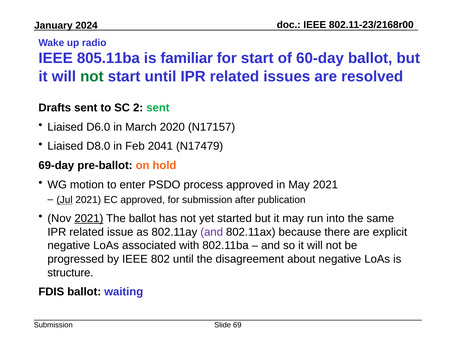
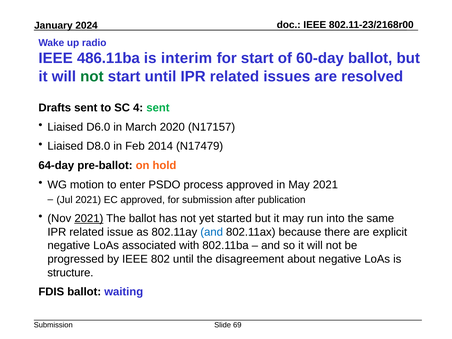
805.11ba: 805.11ba -> 486.11ba (108, 58)
familiar: familiar -> interim (187, 58)
2: 2 -> 4 (138, 108)
2041: 2041 -> 2014 (160, 146)
69-day: 69-day -> 64-day (56, 165)
Jul underline: present -> none (65, 200)
and colour: purple -> blue (212, 232)
